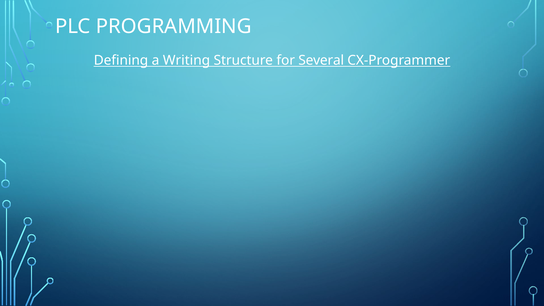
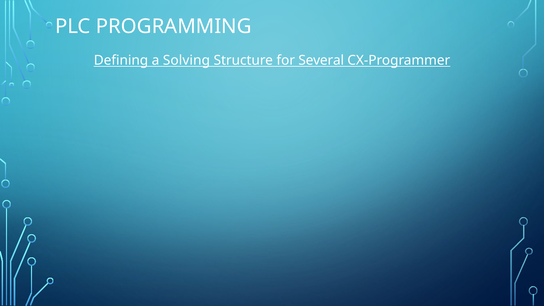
Writing: Writing -> Solving (186, 60)
